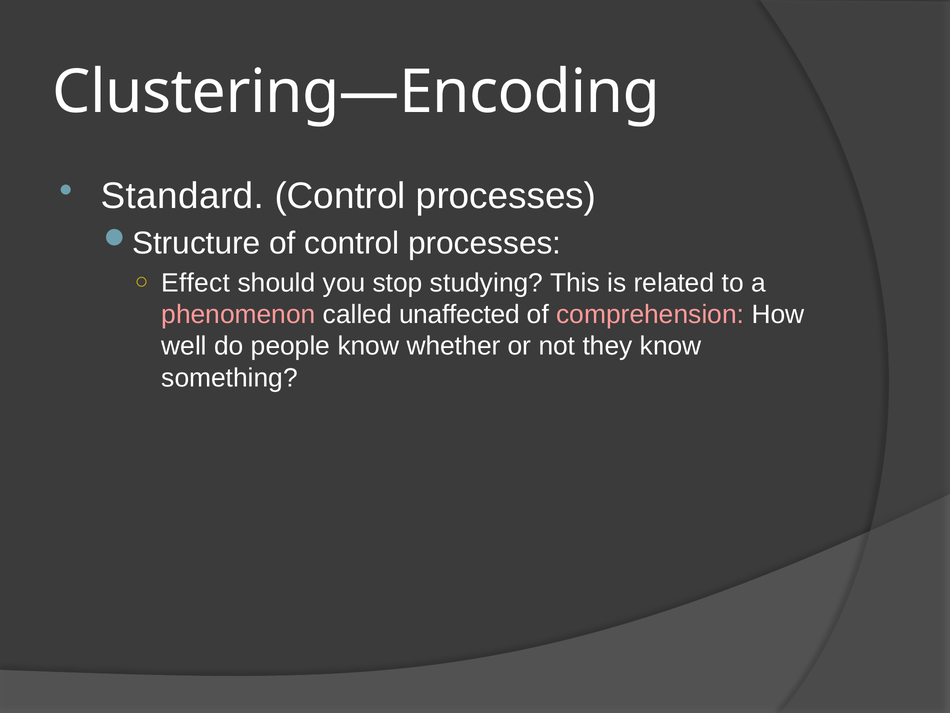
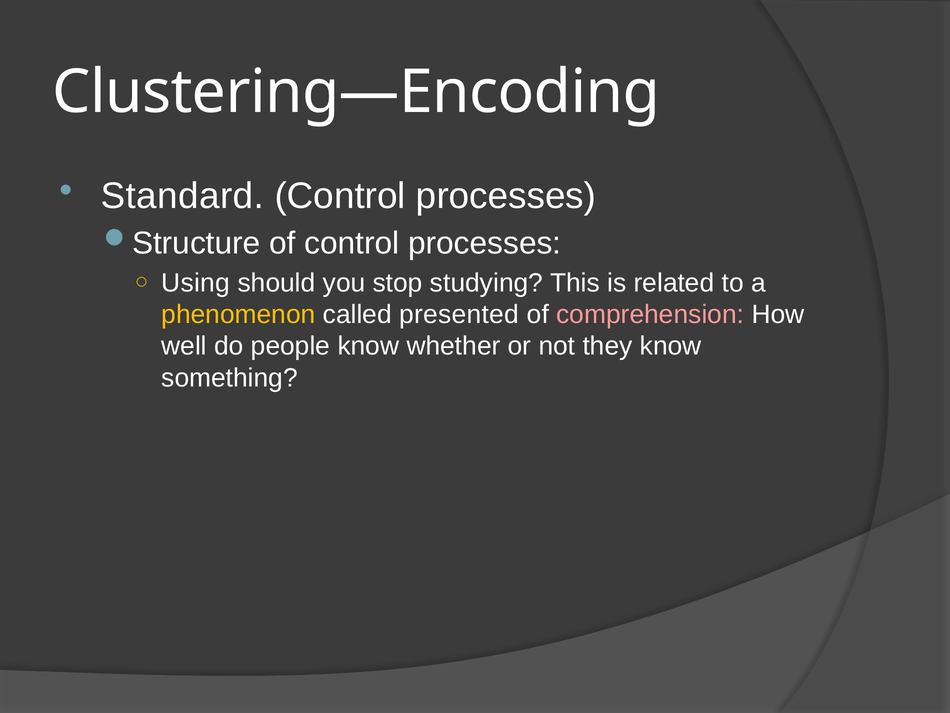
Effect: Effect -> Using (196, 283)
phenomenon colour: pink -> yellow (238, 314)
unaffected: unaffected -> presented (459, 314)
